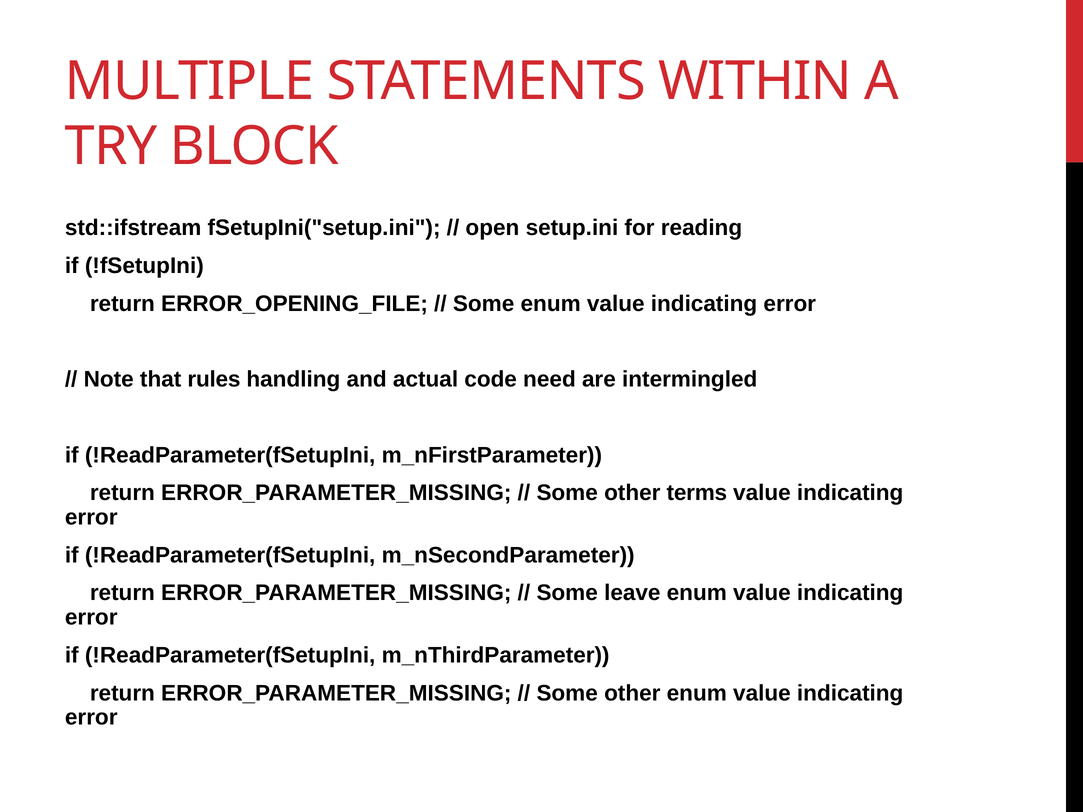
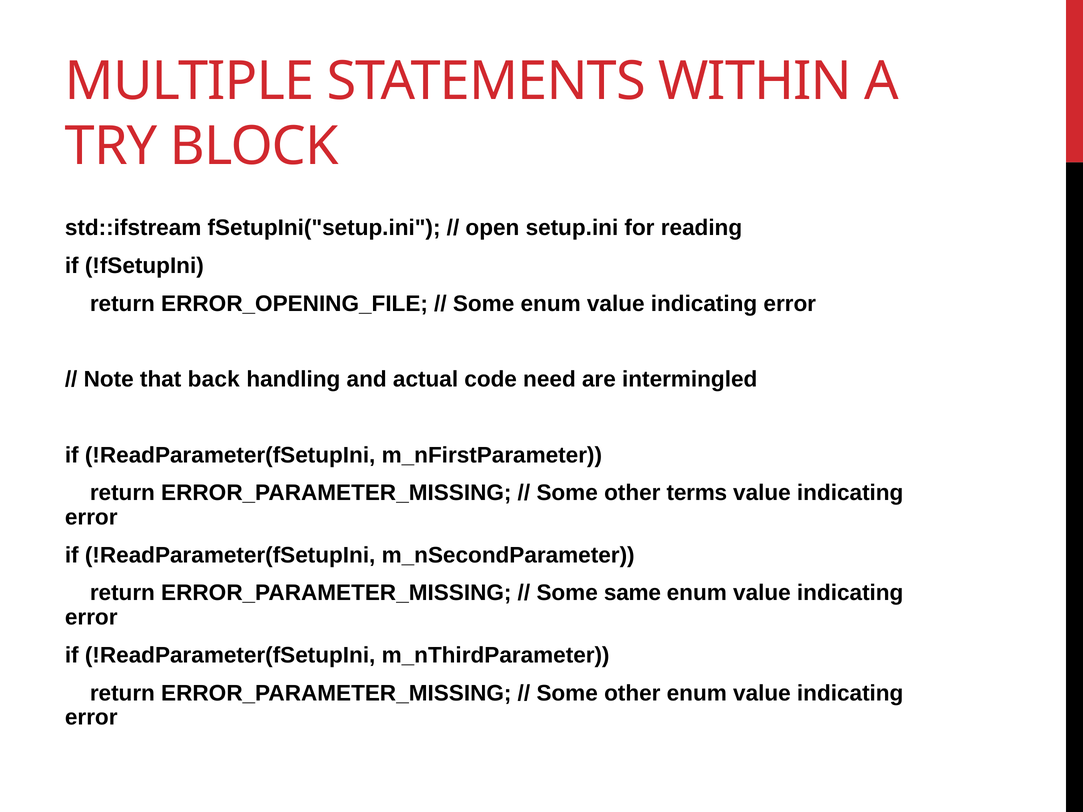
rules: rules -> back (214, 380)
leave: leave -> same (632, 593)
